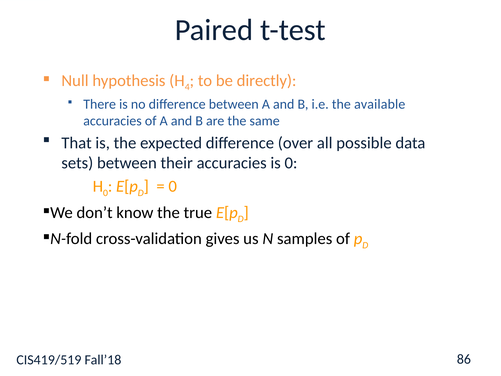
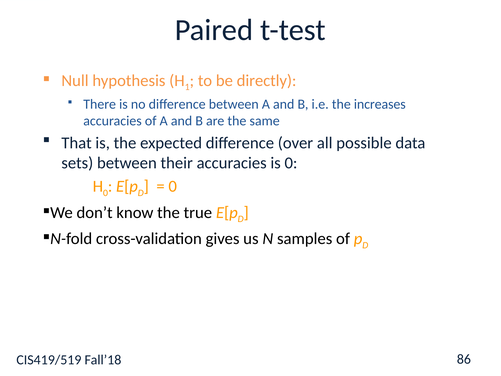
4: 4 -> 1 (187, 87)
available: available -> increases (380, 104)
